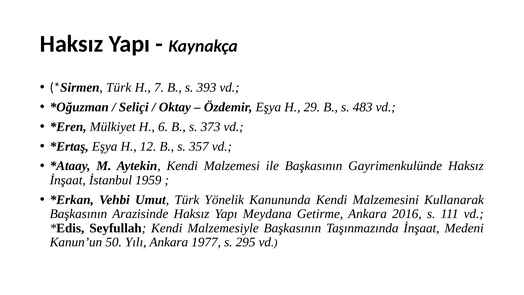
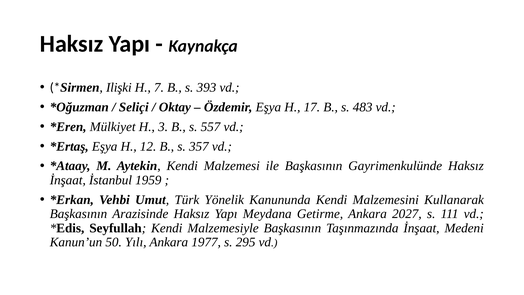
Türk: Türk -> Ilişki (119, 87)
29: 29 -> 17 (312, 107)
6: 6 -> 3 (163, 127)
373: 373 -> 557 (210, 127)
2016: 2016 -> 2027 (407, 214)
